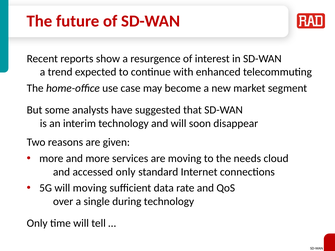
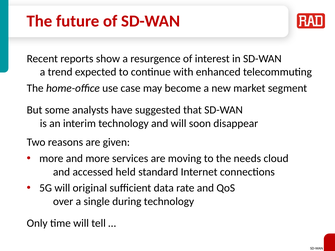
accessed only: only -> held (126, 172)
will moving: moving -> original (90, 188)
